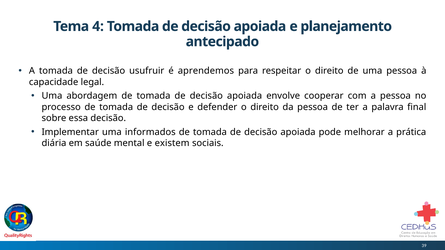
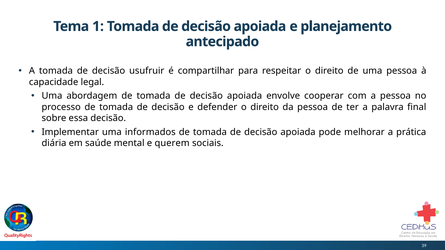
4: 4 -> 1 (98, 26)
aprendemos: aprendemos -> compartilhar (206, 71)
existem: existem -> querem (172, 143)
